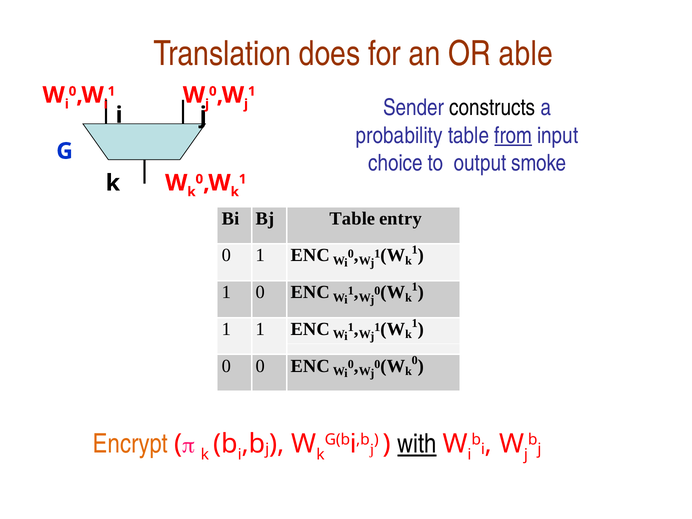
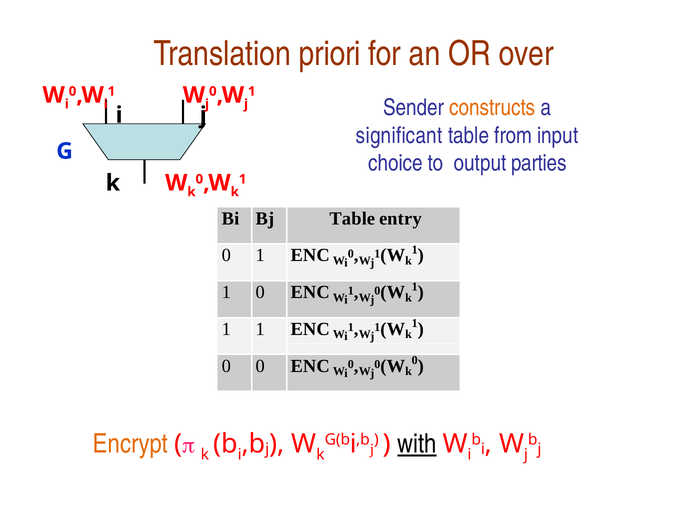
does: does -> priori (330, 54)
able: able -> over (526, 54)
constructs colour: black -> orange (492, 108)
probability: probability -> significant (399, 135)
from underline: present -> none (513, 135)
smoke: smoke -> parties (539, 163)
